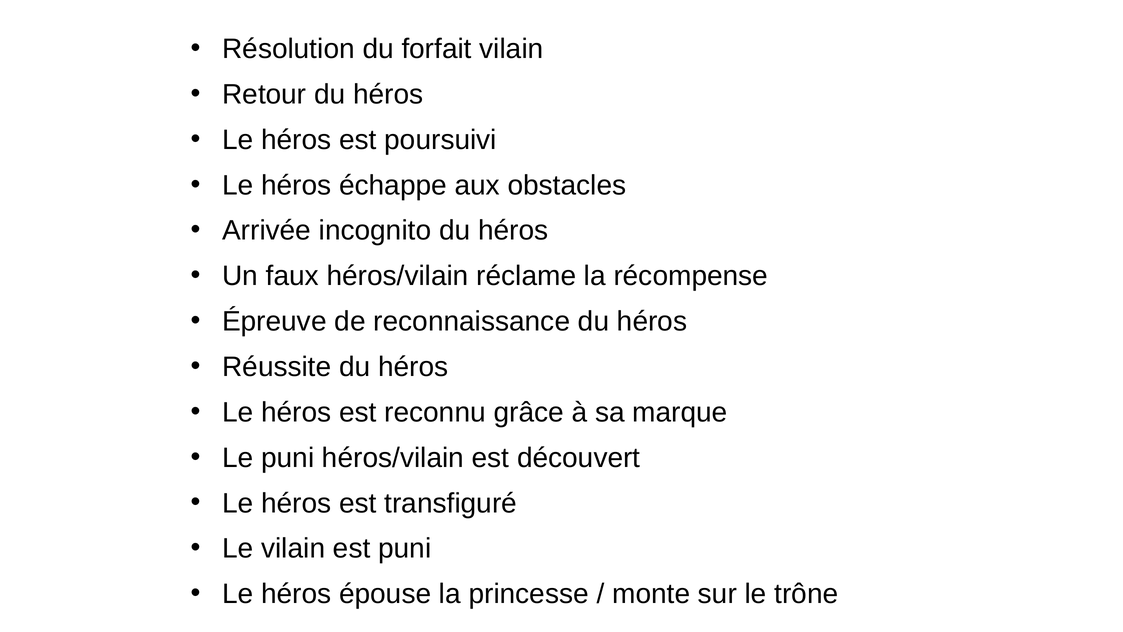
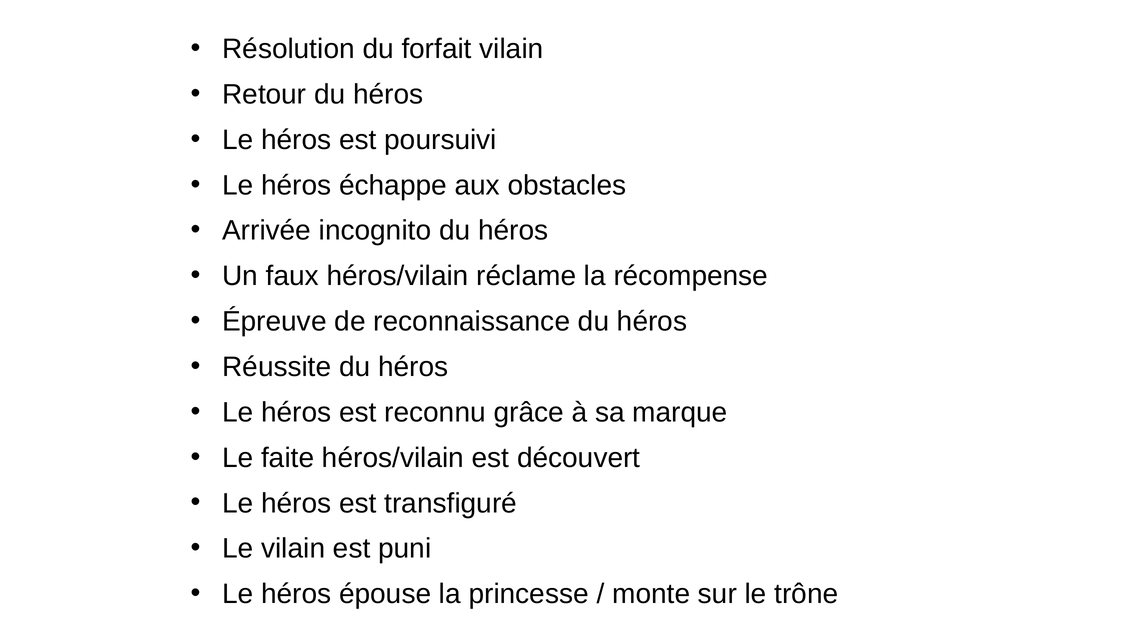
Le puni: puni -> faite (288, 458)
